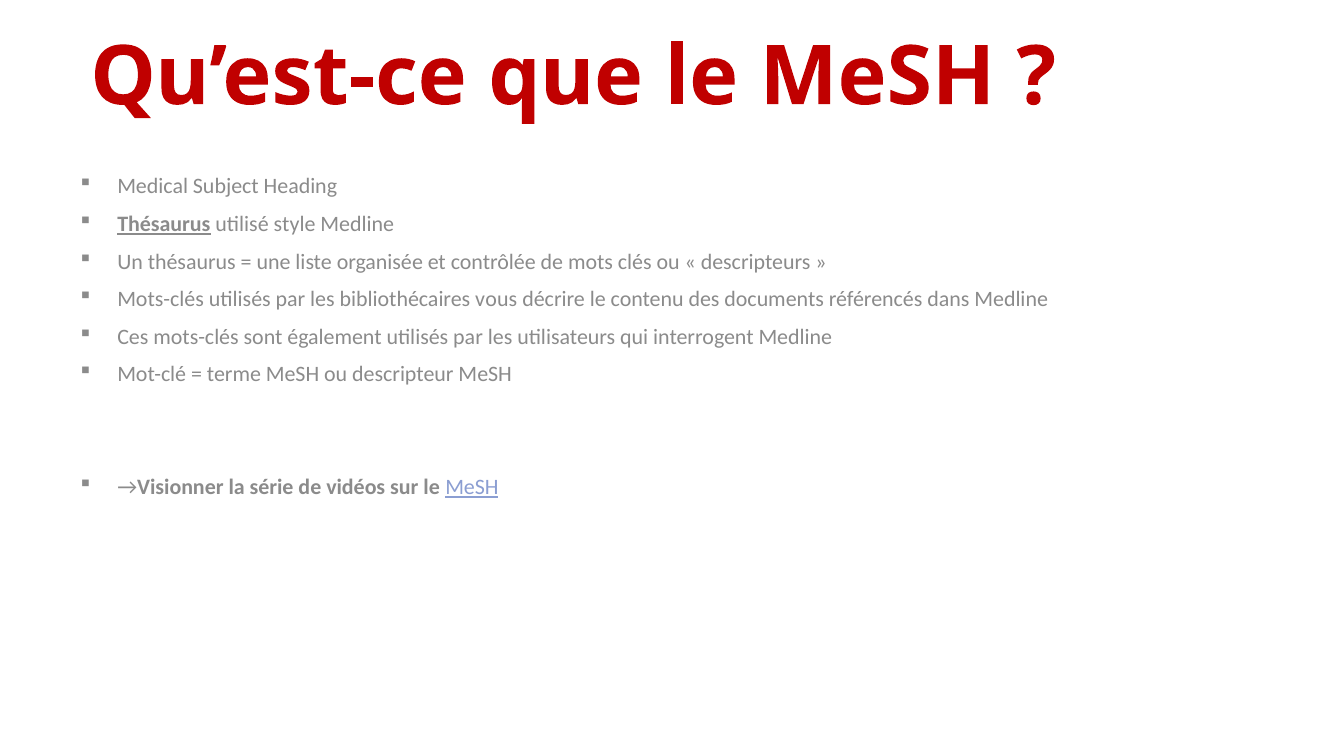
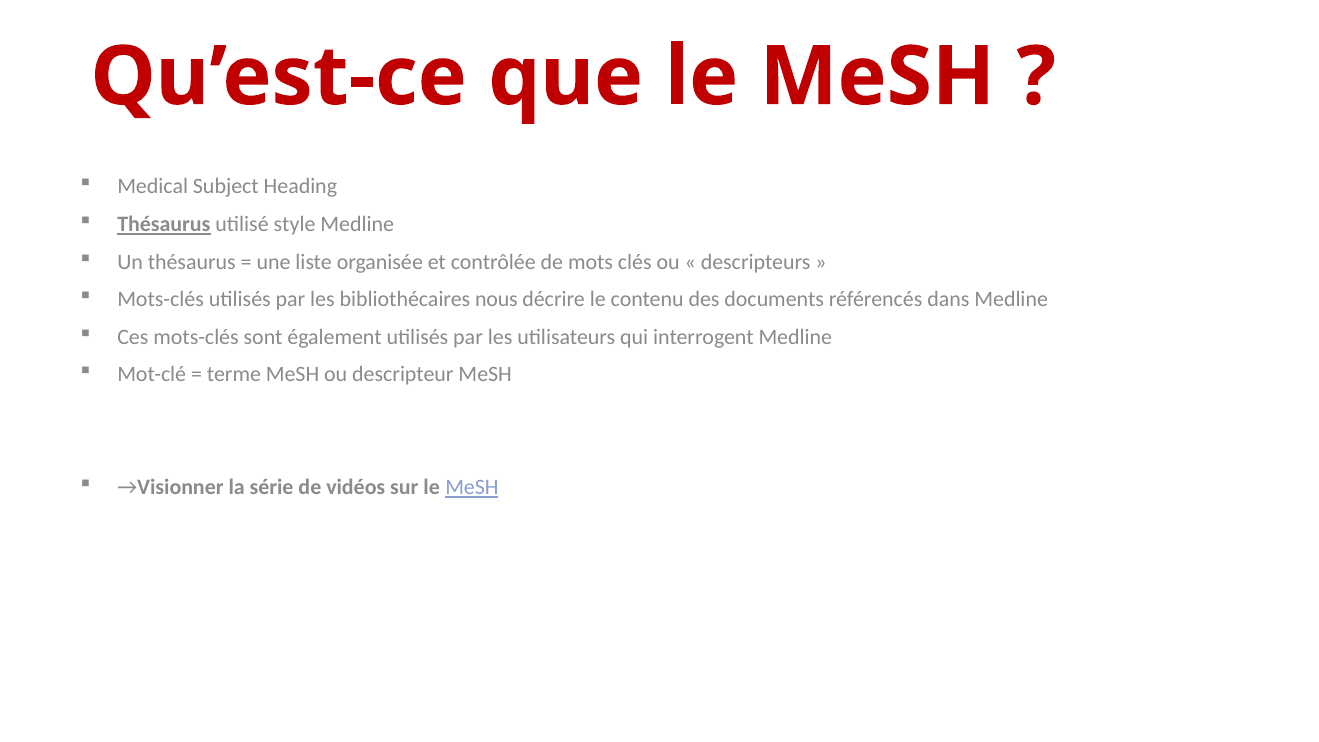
vous: vous -> nous (496, 299)
